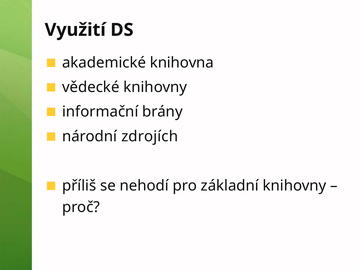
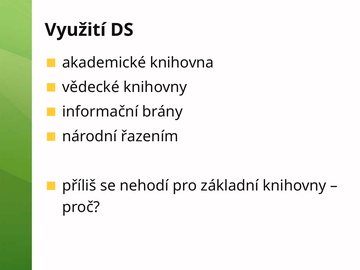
zdrojích: zdrojích -> řazením (150, 136)
